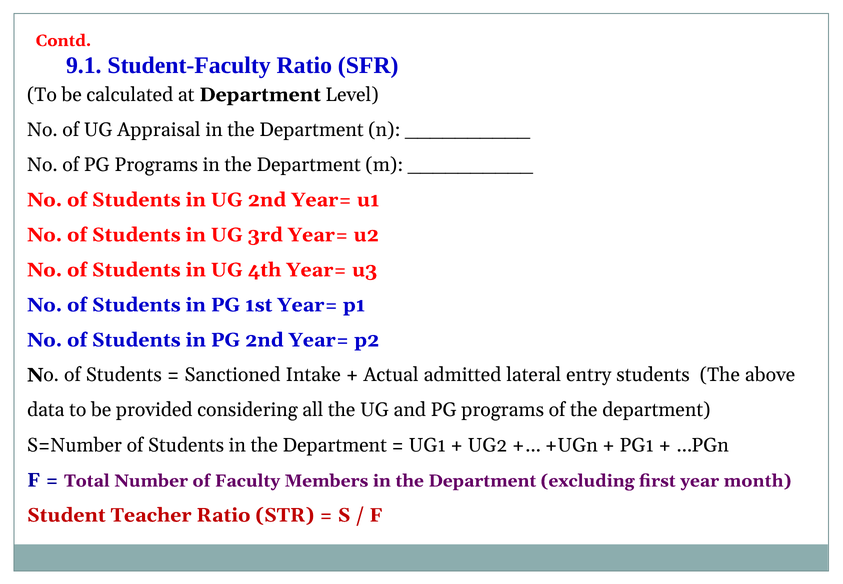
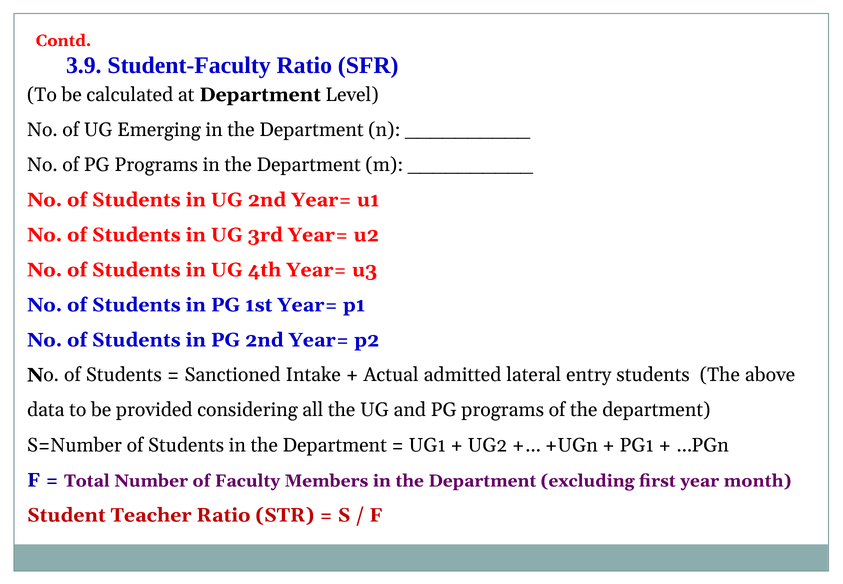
9.1: 9.1 -> 3.9 (84, 65)
Appraisal: Appraisal -> Emerging (159, 130)
